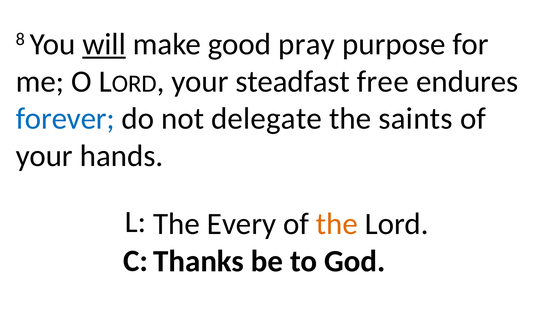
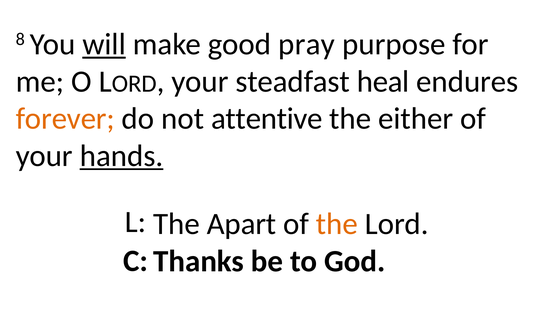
free: free -> heal (383, 81)
forever colour: blue -> orange (65, 119)
delegate: delegate -> attentive (267, 119)
saints: saints -> either (416, 119)
hands underline: none -> present (122, 156)
Every: Every -> Apart (242, 224)
